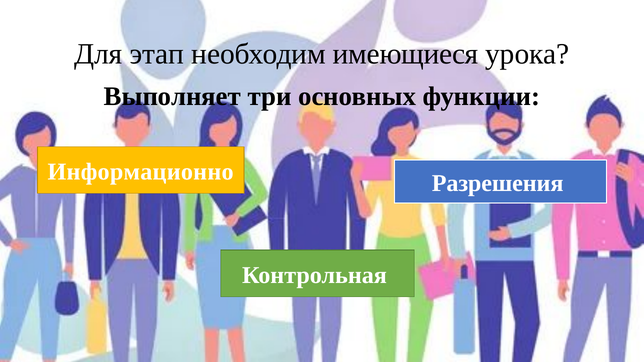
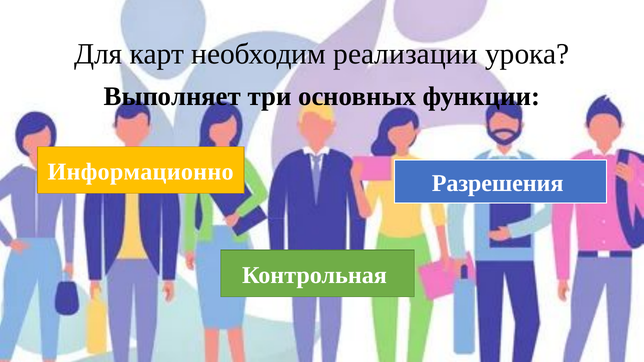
этап: этап -> карт (157, 54)
имеющиеся: имеющиеся -> реализации (405, 54)
